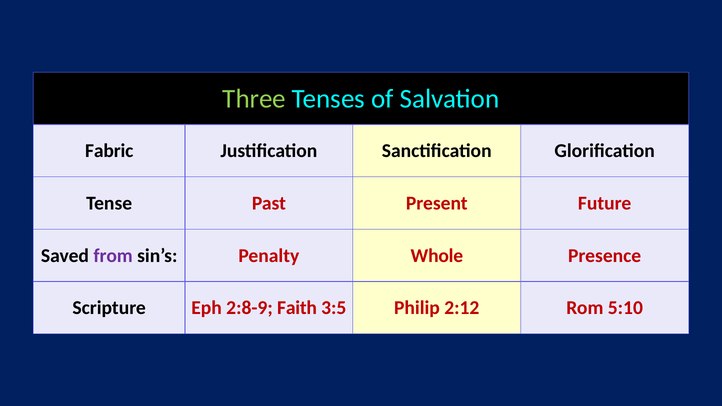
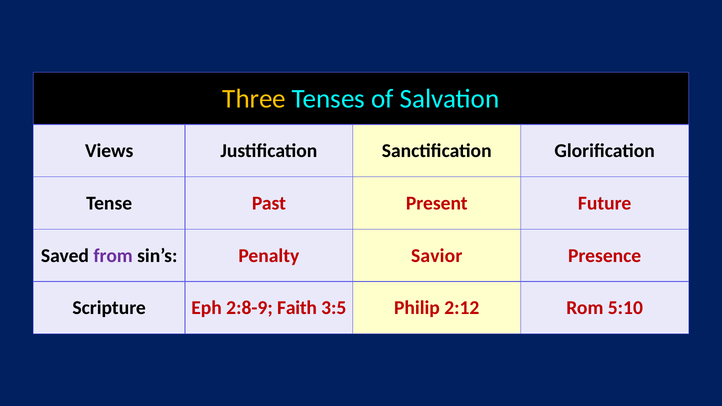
Three colour: light green -> yellow (254, 99)
Fabric: Fabric -> Views (109, 151)
Whole: Whole -> Savior (437, 256)
